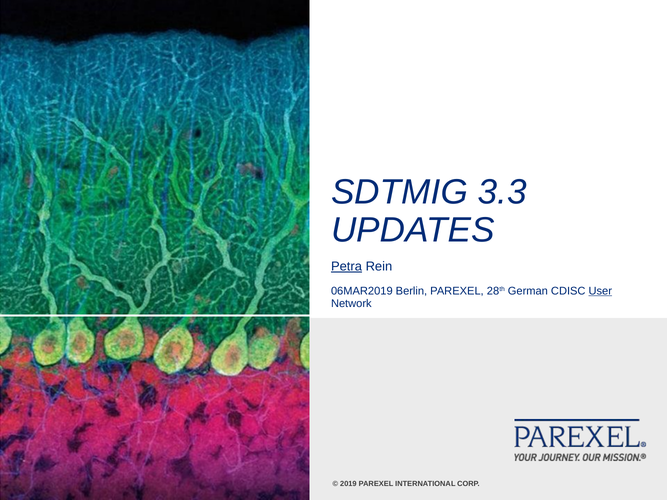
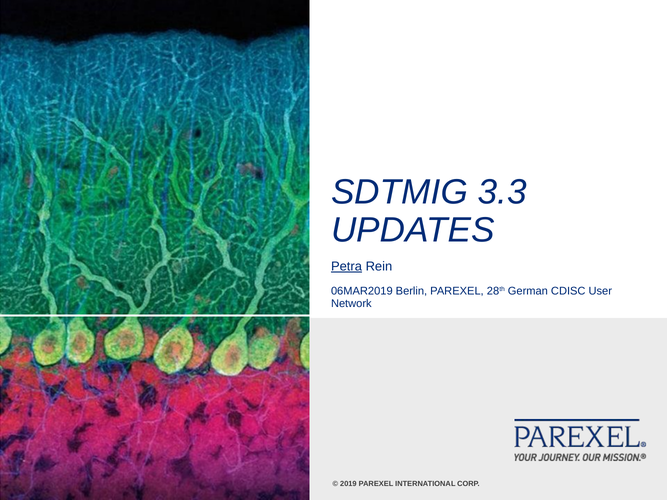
User underline: present -> none (600, 291)
